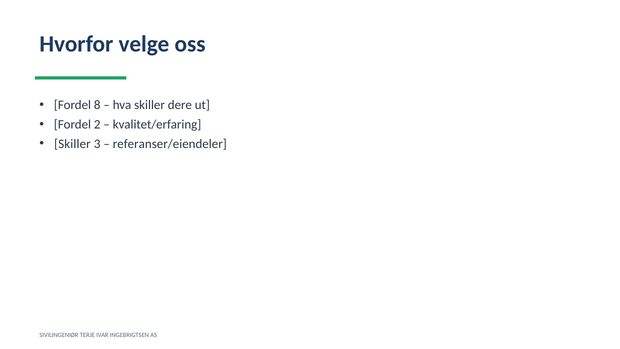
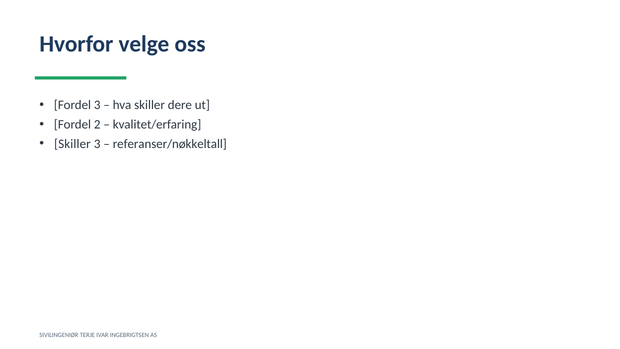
Fordel 8: 8 -> 3 (97, 105)
referanser/eiendeler: referanser/eiendeler -> referanser/nøkkeltall (170, 144)
